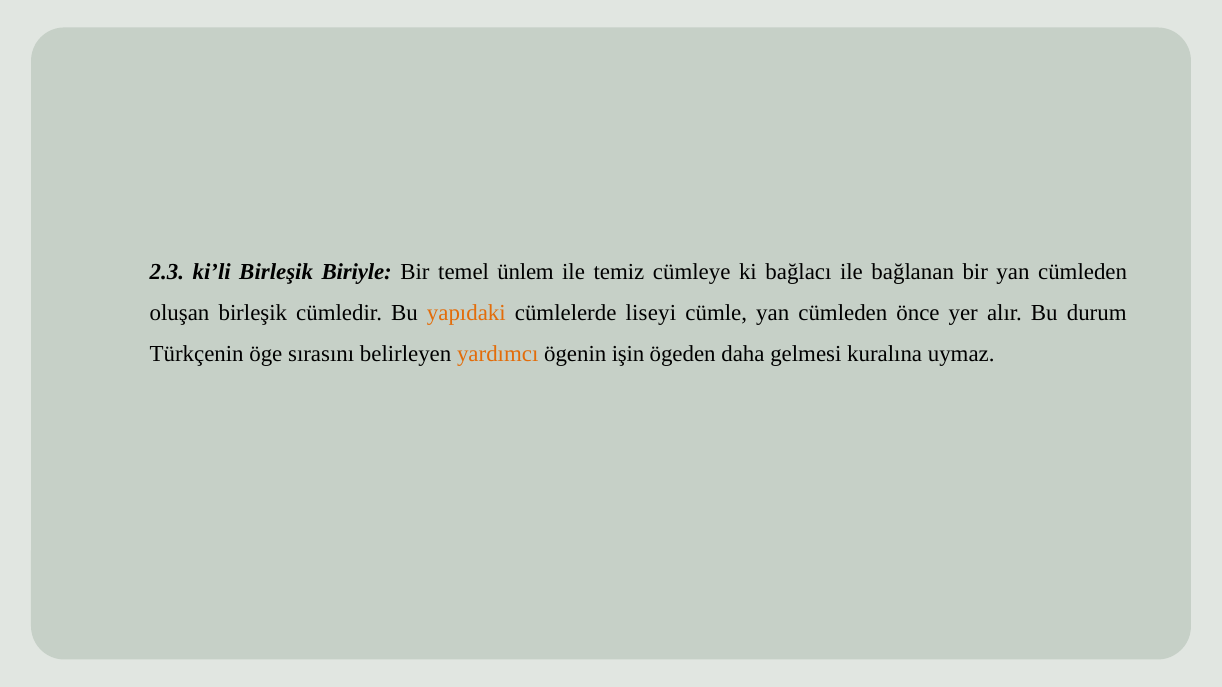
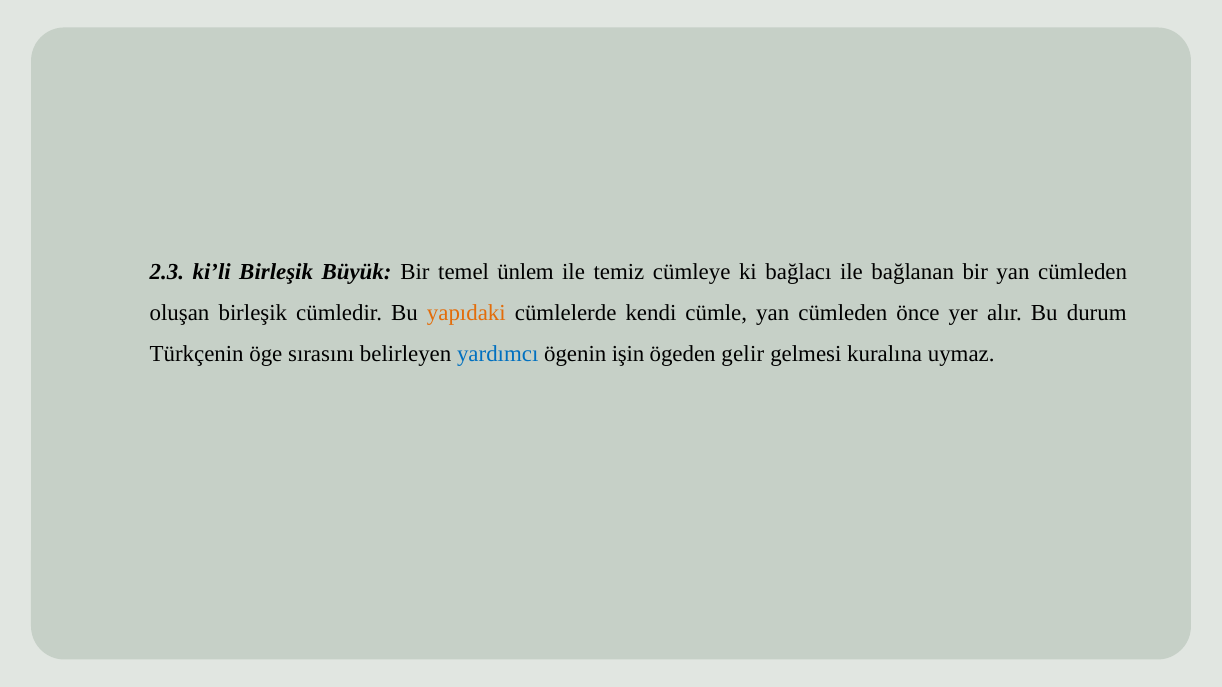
Biriyle: Biriyle -> Büyük (357, 272)
liseyi: liseyi -> kendi (651, 313)
yardımcı colour: orange -> blue (498, 354)
daha: daha -> gelir (743, 354)
